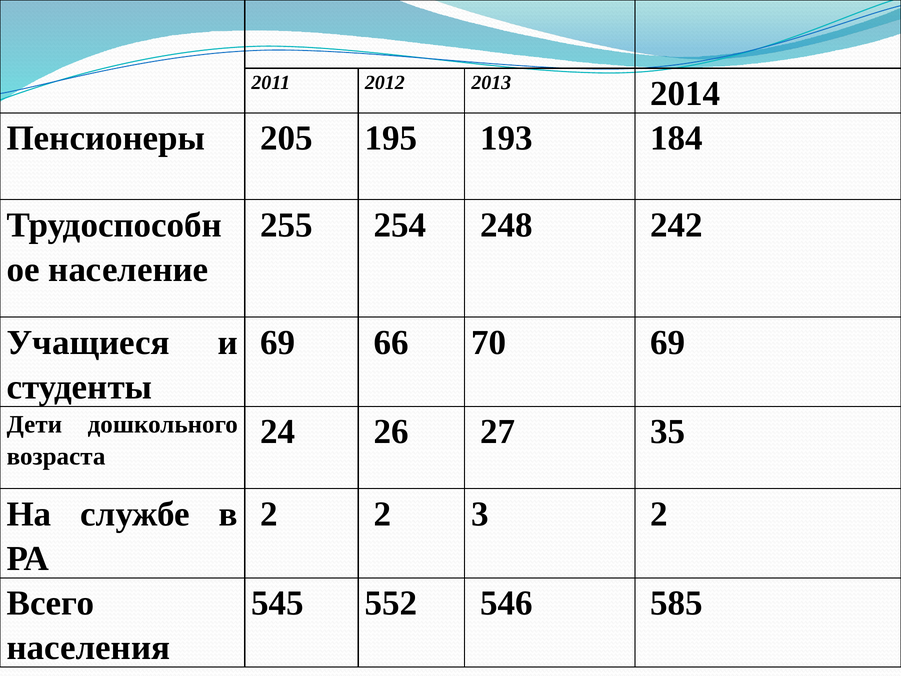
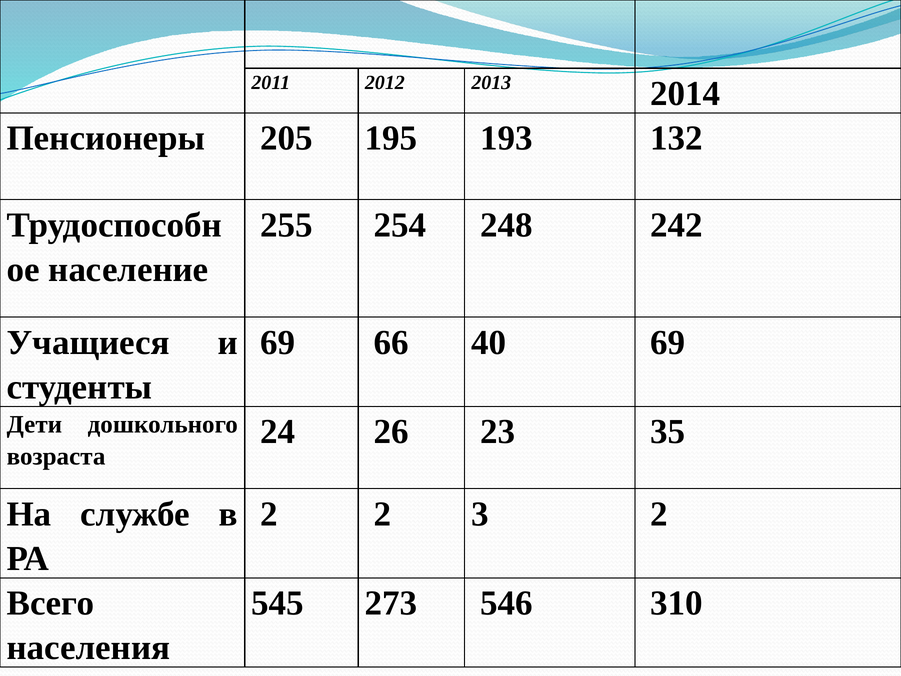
184: 184 -> 132 (677, 138)
70: 70 -> 40 (489, 342)
27: 27 -> 23 (498, 432)
552: 552 -> 273 (391, 603)
585: 585 -> 310 (677, 603)
